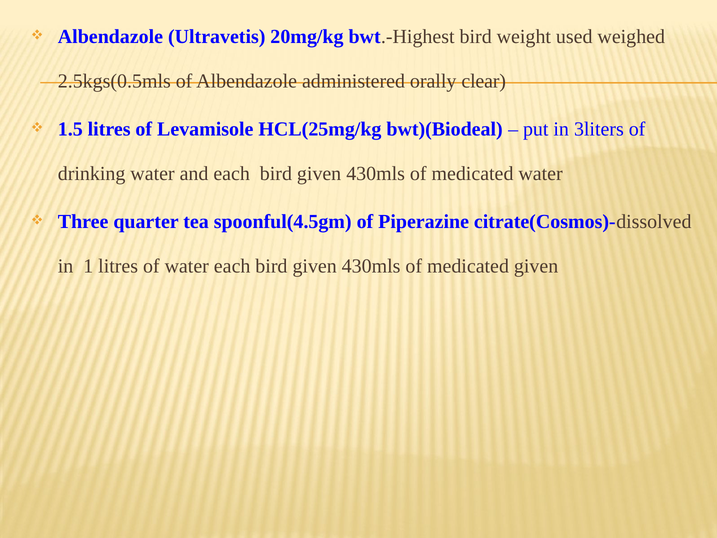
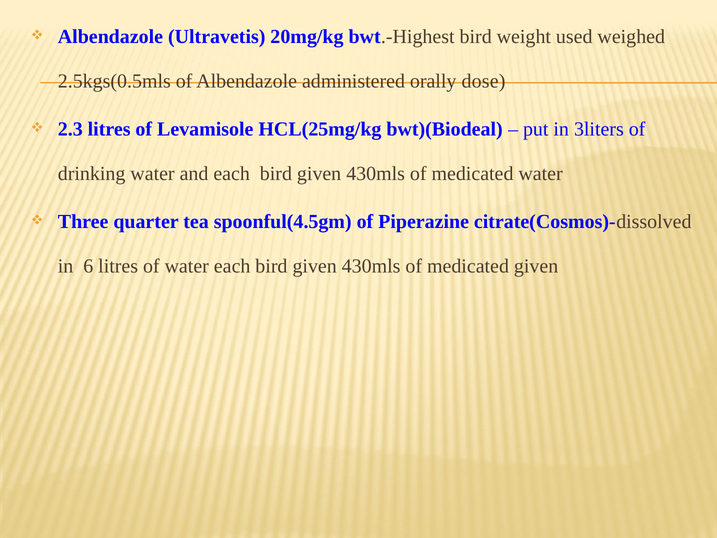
clear: clear -> dose (484, 81)
1.5: 1.5 -> 2.3 (70, 129)
1: 1 -> 6 (88, 266)
